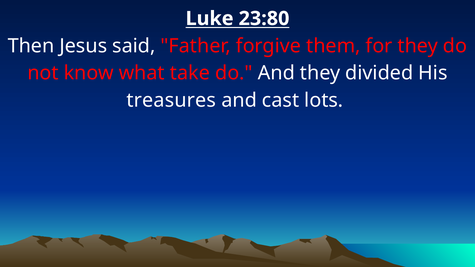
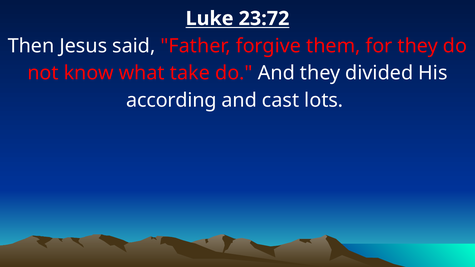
23:80: 23:80 -> 23:72 (264, 19)
treasures: treasures -> according (171, 100)
